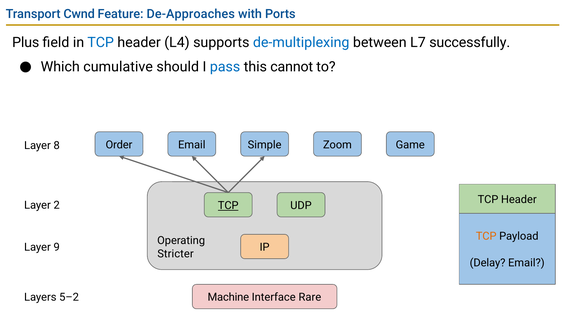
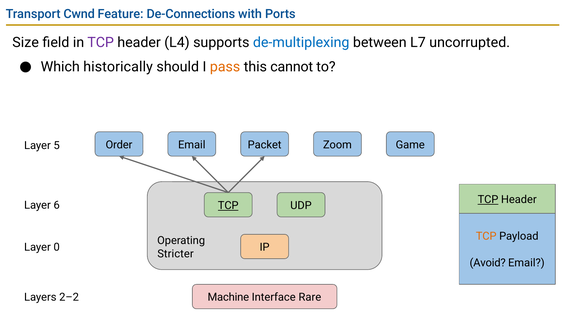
De-Approaches: De-Approaches -> De-Connections (191, 14)
Plus: Plus -> Size (26, 43)
TCP colour: blue -> purple (101, 43)
successfully: successfully -> uncorrupted (470, 43)
cumulative: cumulative -> historically (118, 67)
pass colour: blue -> orange (225, 67)
Simple: Simple -> Packet (265, 145)
8: 8 -> 5 (57, 146)
TCP underline: none -> present (488, 200)
2: 2 -> 6 (57, 206)
9: 9 -> 0 (57, 248)
Delay: Delay -> Avoid (488, 263)
5–2: 5–2 -> 2–2 (69, 298)
